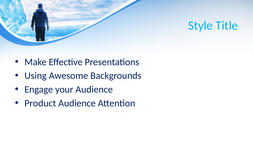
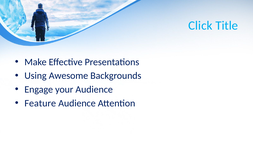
Style: Style -> Click (200, 26)
Product: Product -> Feature (40, 103)
